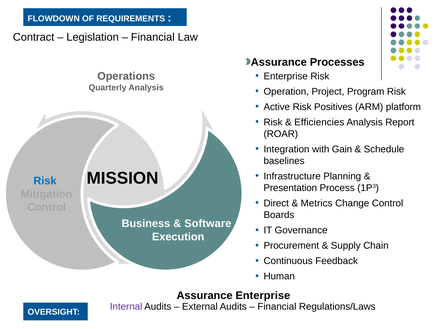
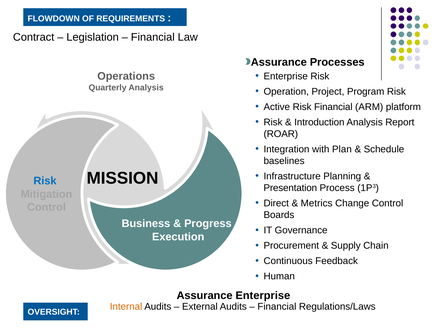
Risk Positives: Positives -> Financial (333, 107)
Efficiencies: Efficiencies -> Introduction (319, 122)
Gain: Gain -> Plan (342, 149)
Software: Software -> Progress (208, 223)
Internal colour: purple -> orange (126, 306)
